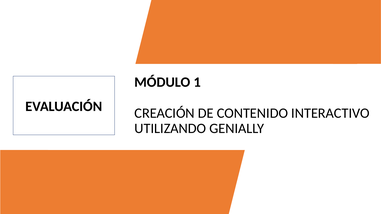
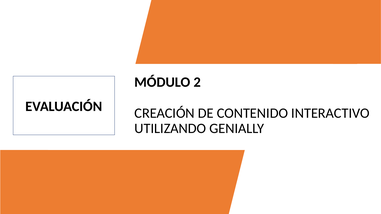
1: 1 -> 2 (197, 82)
